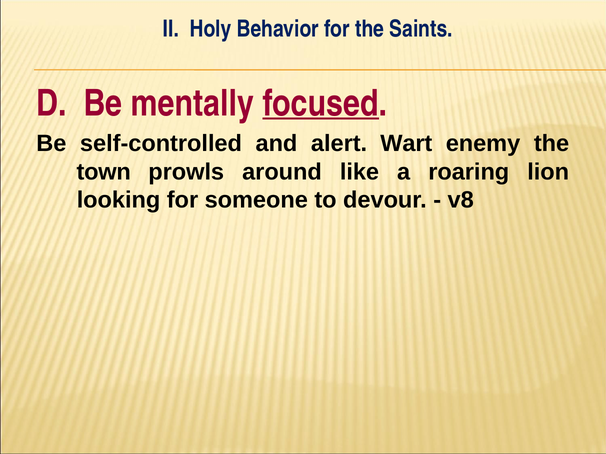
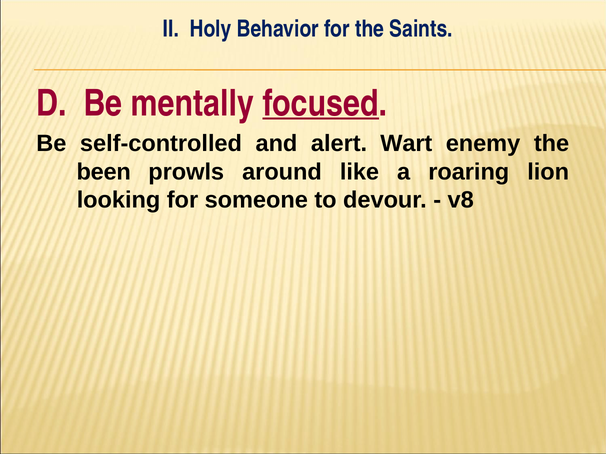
town: town -> been (104, 172)
